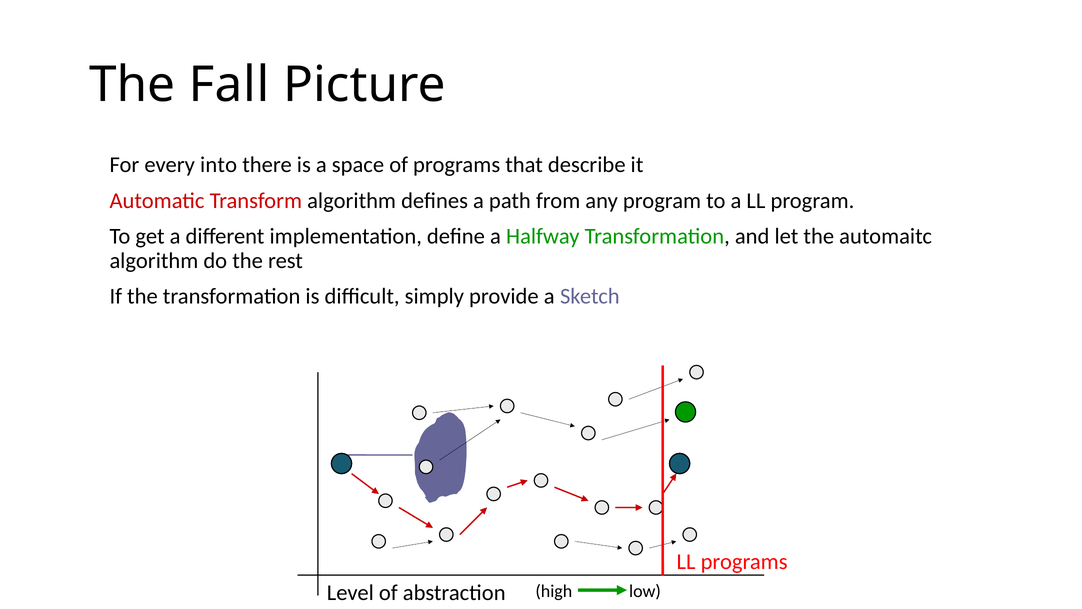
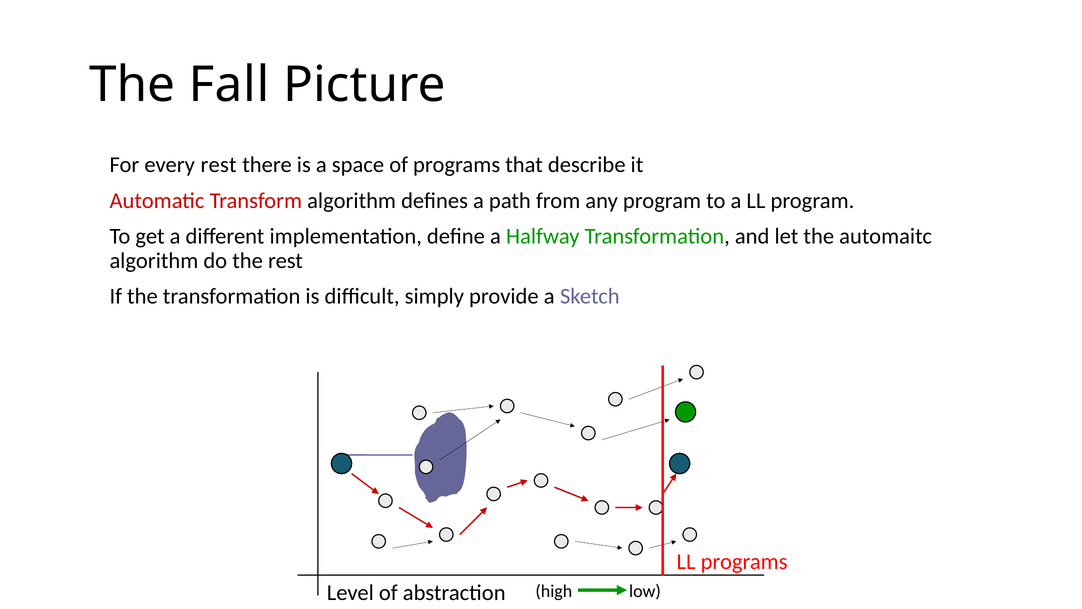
every into: into -> rest (219, 165)
